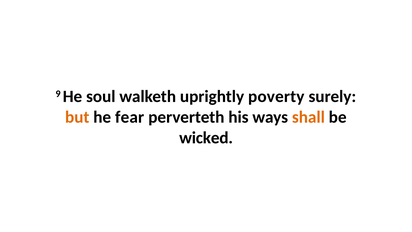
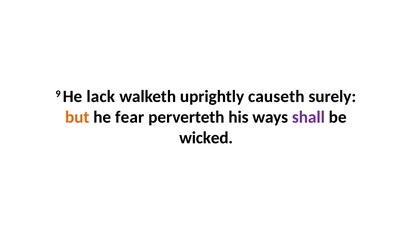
soul: soul -> lack (101, 96)
poverty: poverty -> causeth (276, 96)
shall colour: orange -> purple (308, 117)
